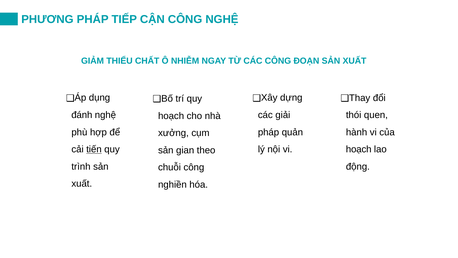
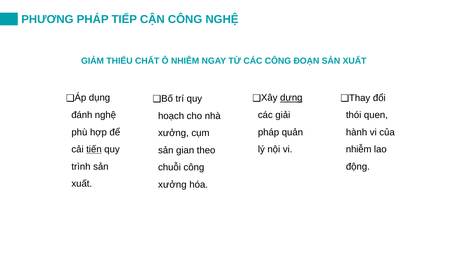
dựng underline: none -> present (291, 98)
hoạch: hoạch -> nhiễm (359, 149)
nghiền: nghiền -> xưởng (172, 184)
